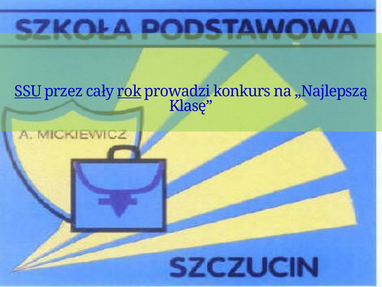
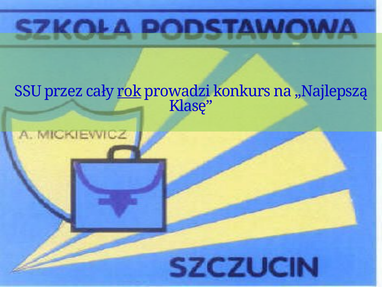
SSU underline: present -> none (28, 91)
